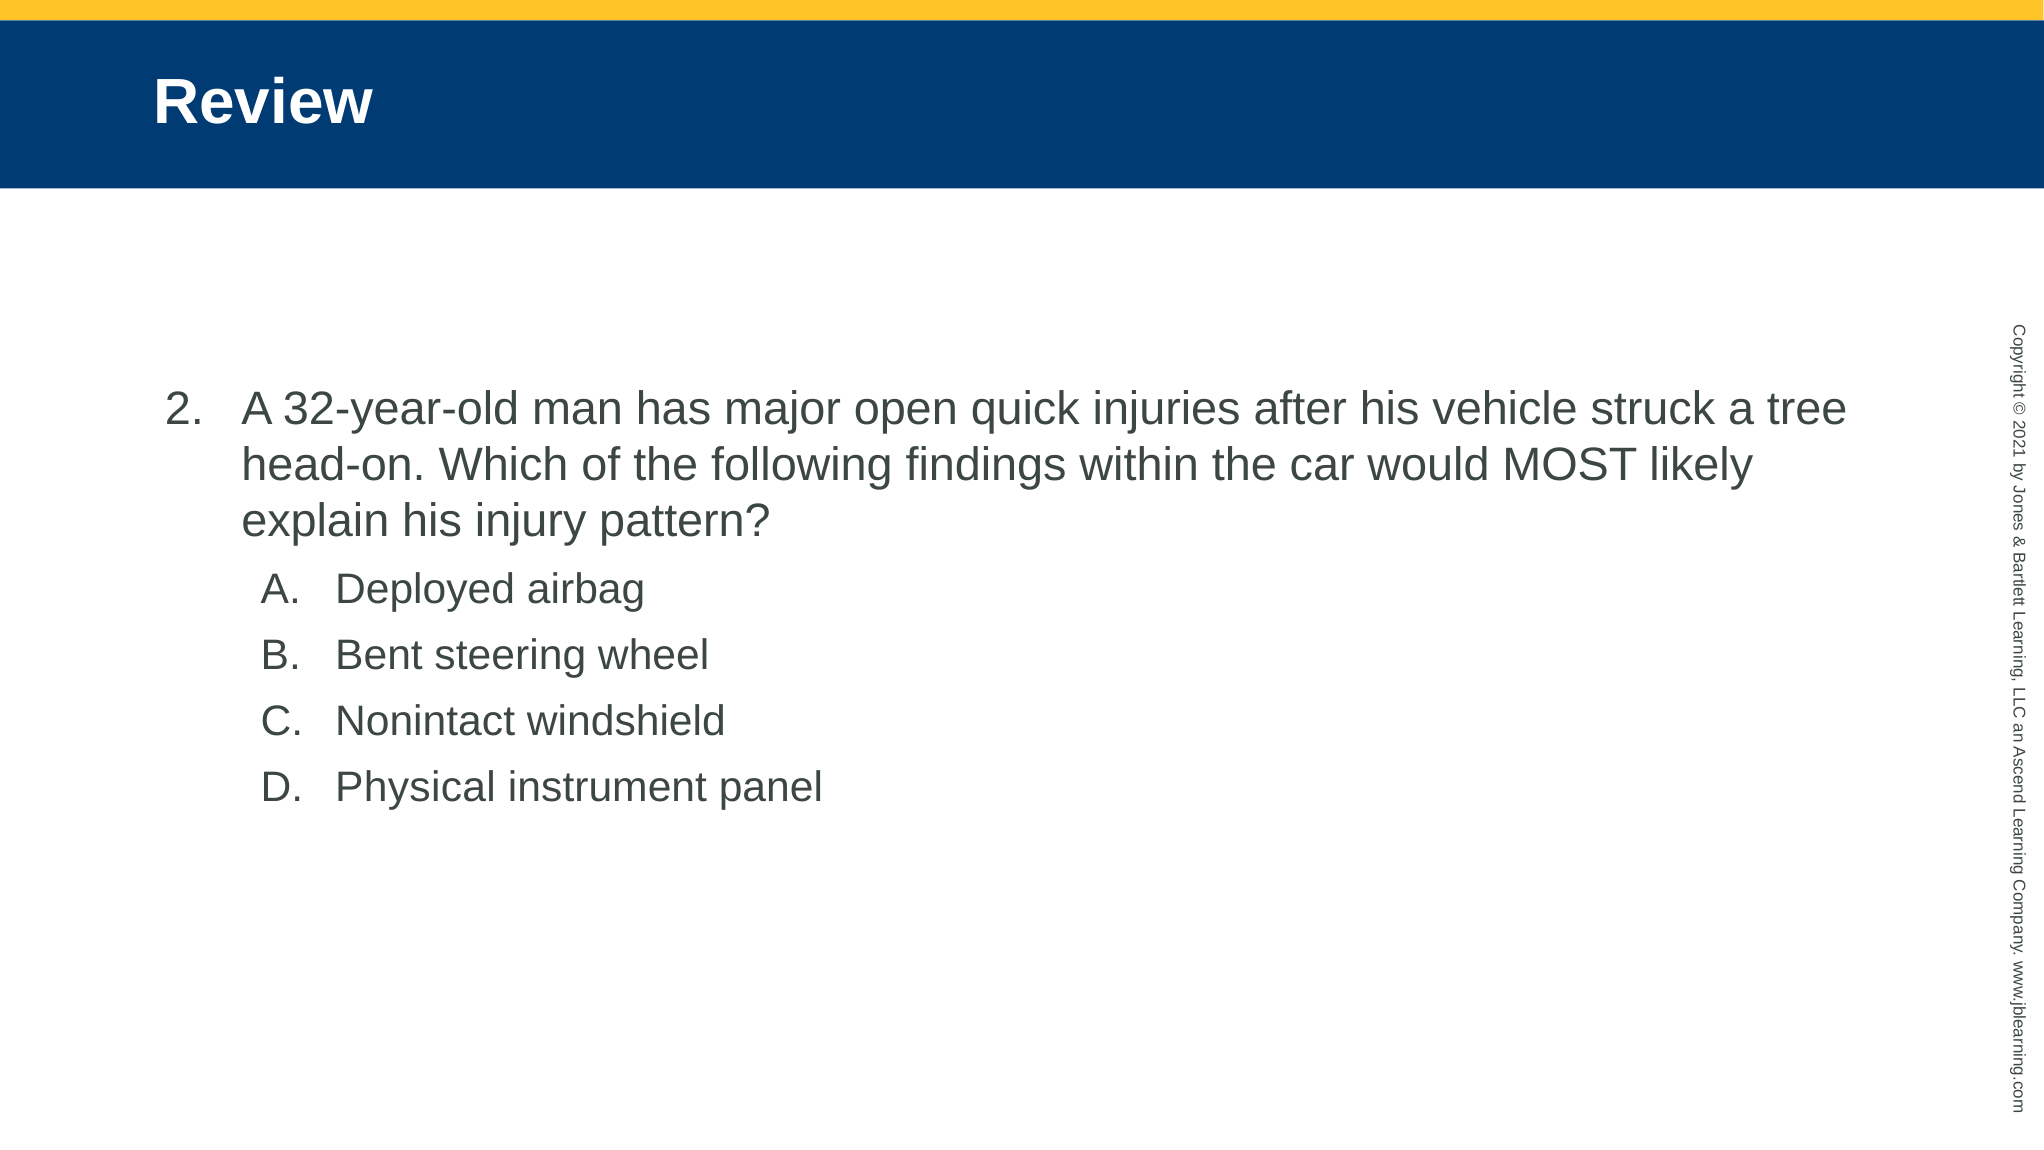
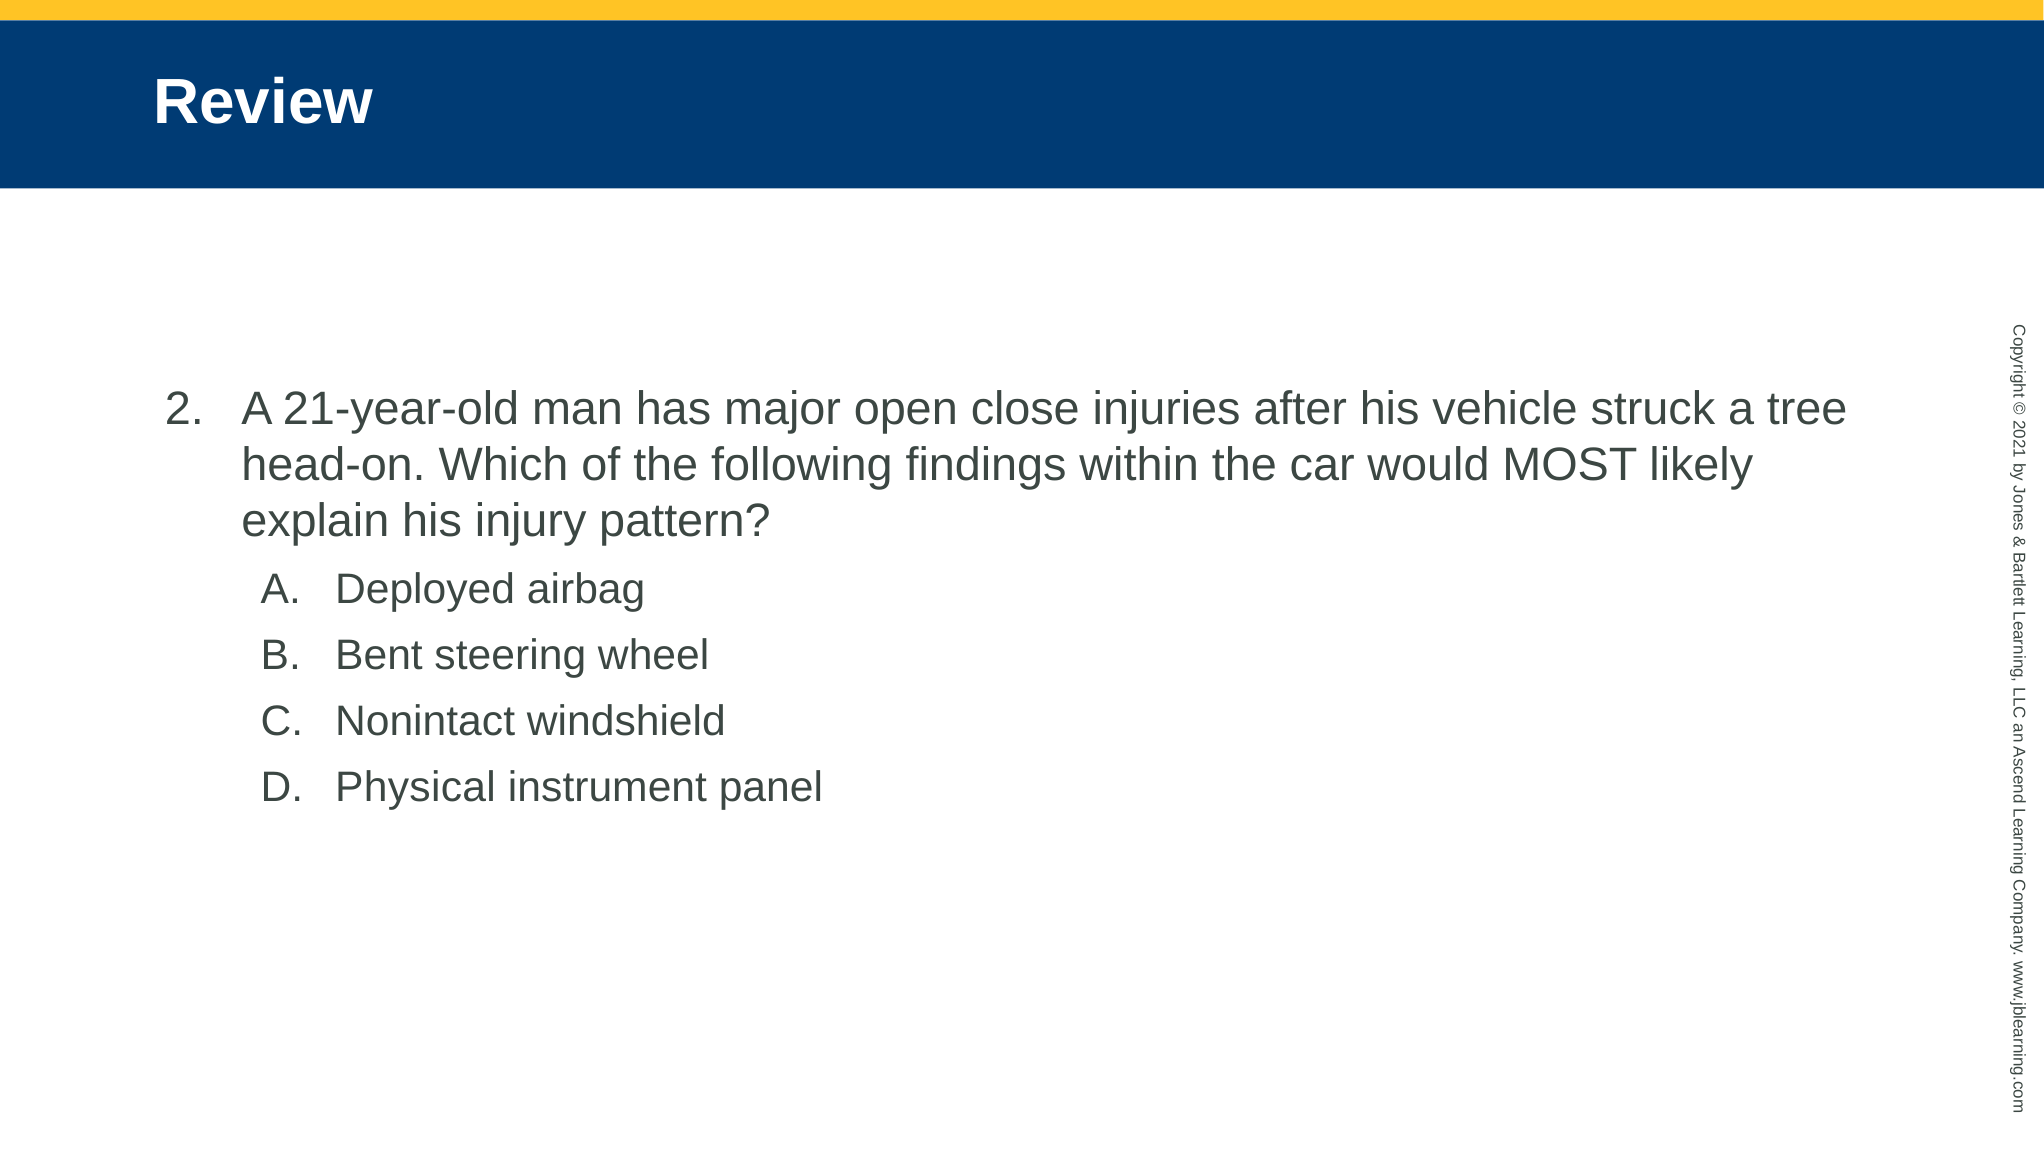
32-year-old: 32-year-old -> 21-year-old (401, 408)
quick: quick -> close (1025, 408)
